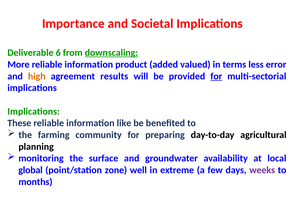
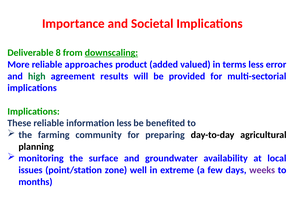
6: 6 -> 8 (58, 53)
More reliable information: information -> approaches (89, 65)
high colour: orange -> green (37, 76)
for underline: present -> none (216, 76)
information like: like -> less (124, 123)
global: global -> issues (30, 170)
